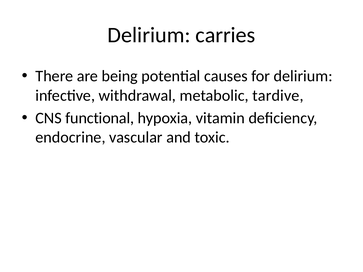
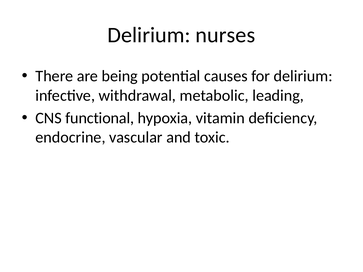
carries: carries -> nurses (225, 35)
tardive: tardive -> leading (278, 96)
